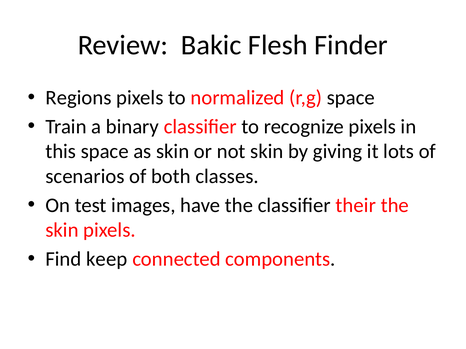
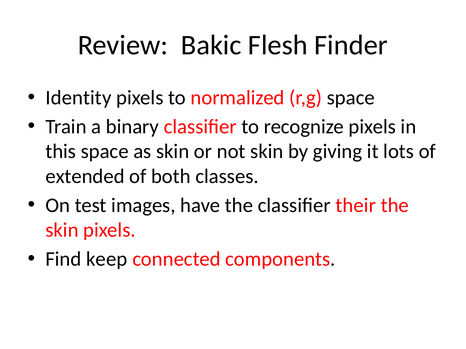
Regions: Regions -> Identity (78, 98)
scenarios: scenarios -> extended (85, 176)
